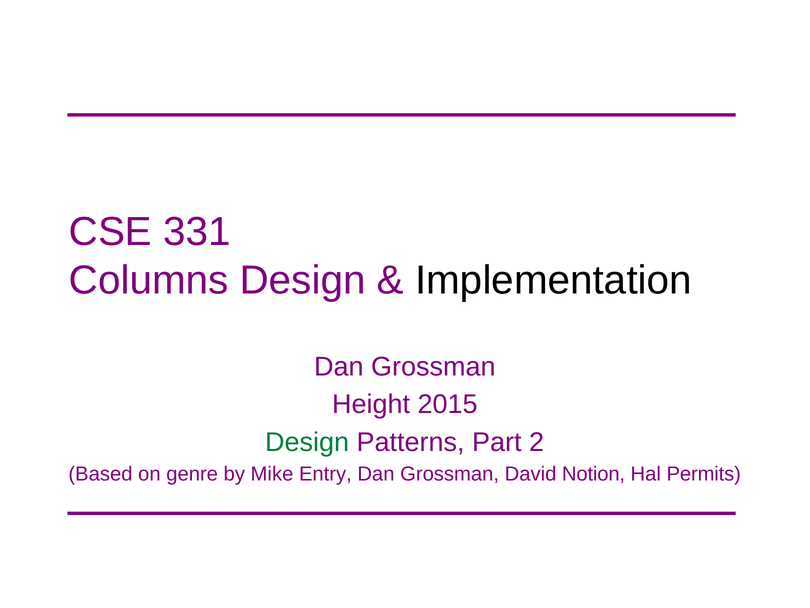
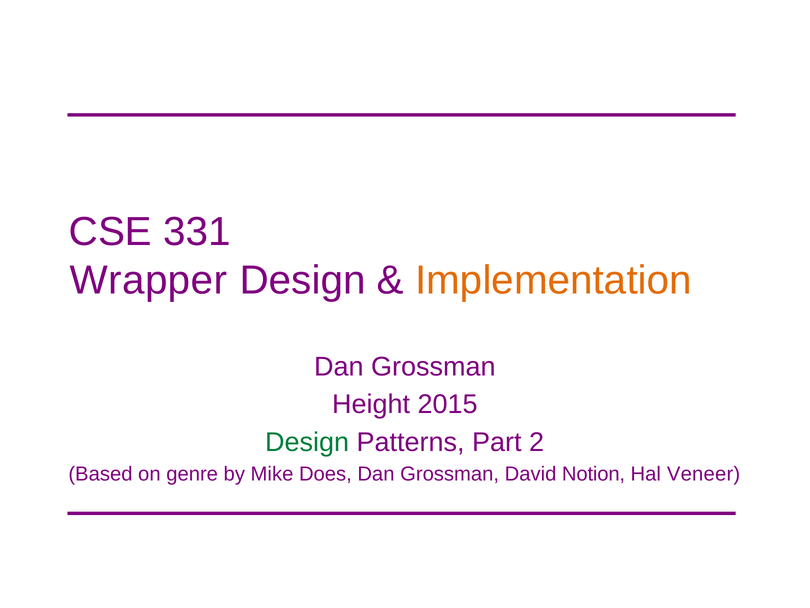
Columns: Columns -> Wrapper (148, 280)
Implementation colour: black -> orange (553, 280)
Entry: Entry -> Does (325, 474)
Permits: Permits -> Veneer (704, 474)
